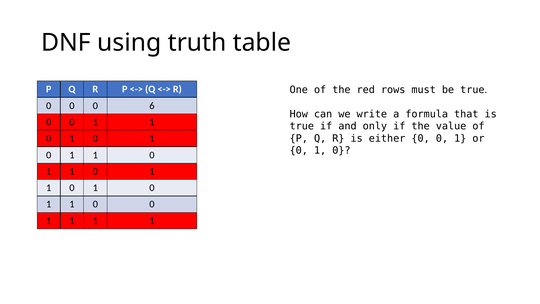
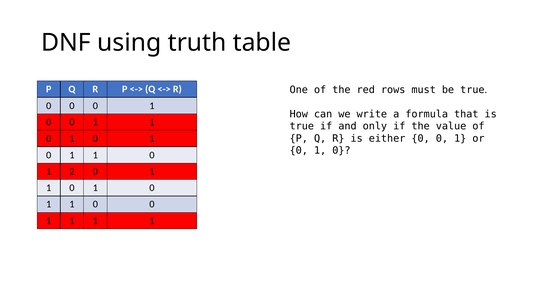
0 0 0 6: 6 -> 1 (152, 106)
1: 1 -> 2 (72, 171)
